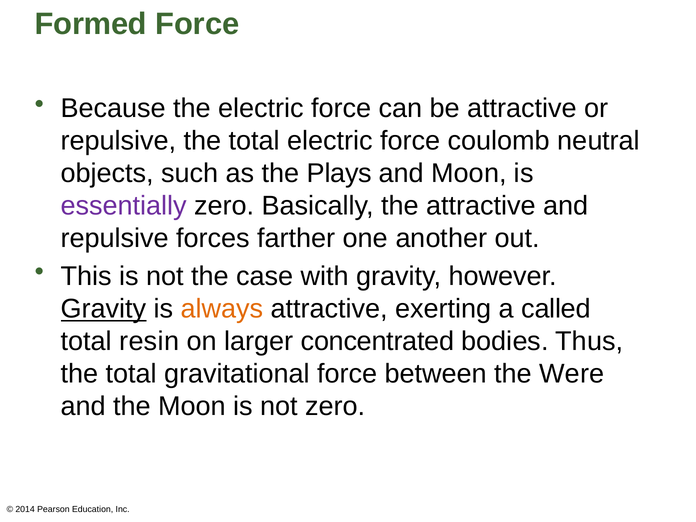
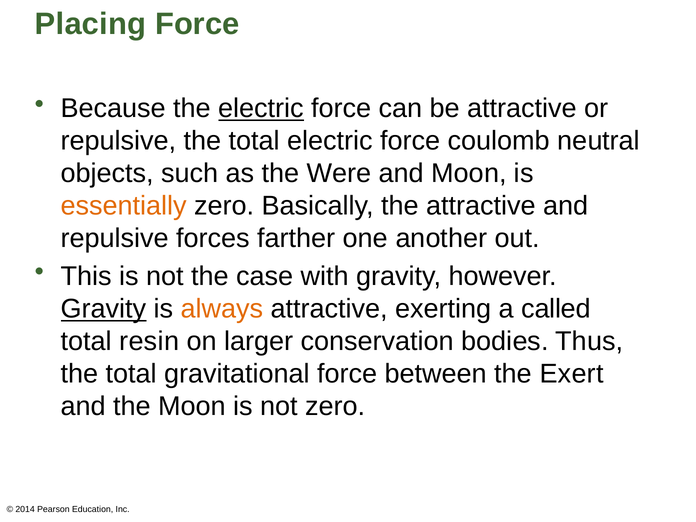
Formed: Formed -> Placing (91, 24)
electric underline: none -> present (261, 109)
Plays: Plays -> Were (339, 174)
essentially colour: purple -> orange (124, 206)
concentrated: concentrated -> conservation (377, 341)
Were: Were -> Exert (572, 374)
